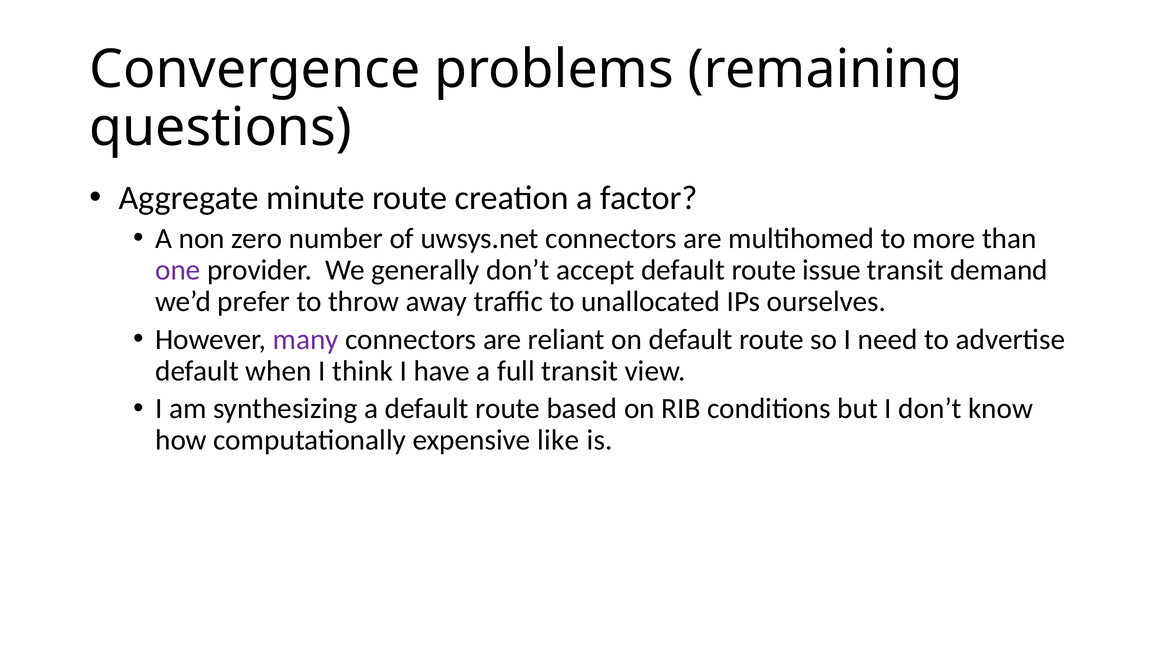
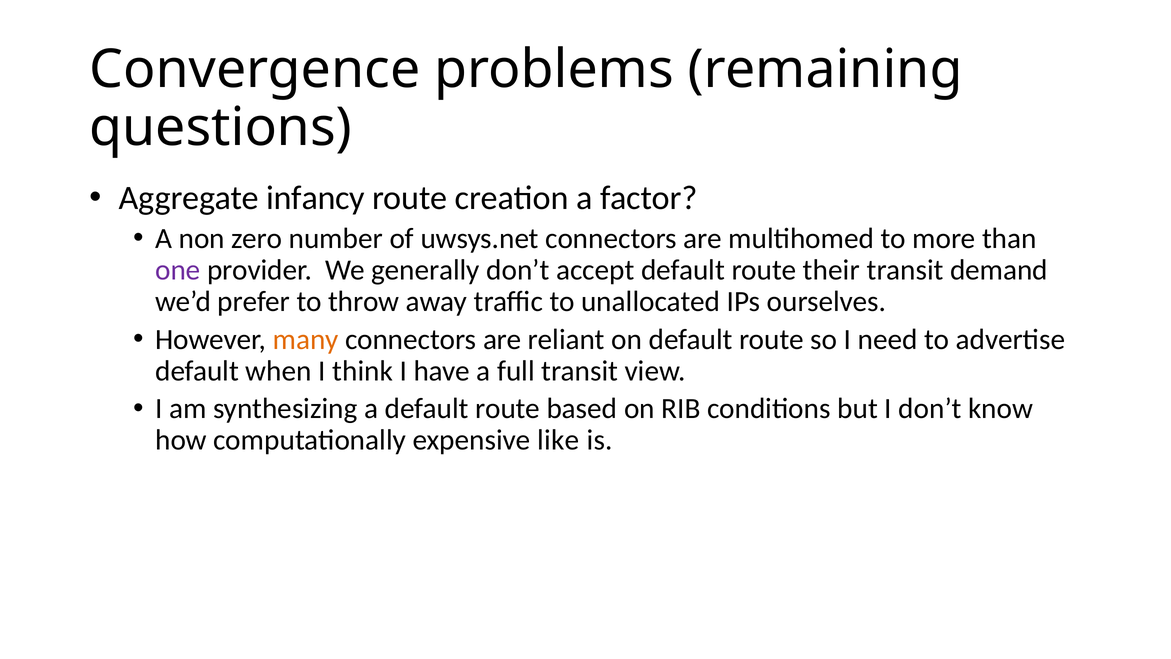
minute: minute -> infancy (316, 198)
issue: issue -> their (831, 270)
many colour: purple -> orange (306, 339)
